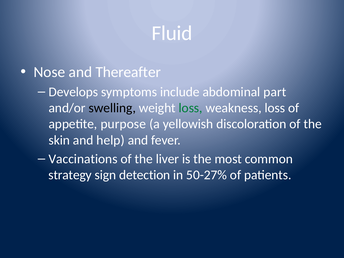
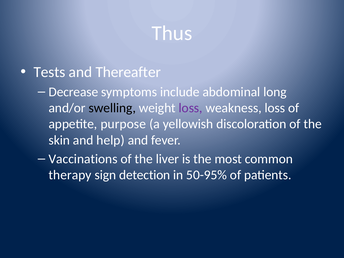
Fluid: Fluid -> Thus (172, 33)
Nose: Nose -> Tests (49, 72)
Develops: Develops -> Decrease (73, 92)
part: part -> long (275, 92)
loss colour: green -> purple (191, 108)
strategy: strategy -> therapy (70, 175)
50-27%: 50-27% -> 50-95% (207, 175)
